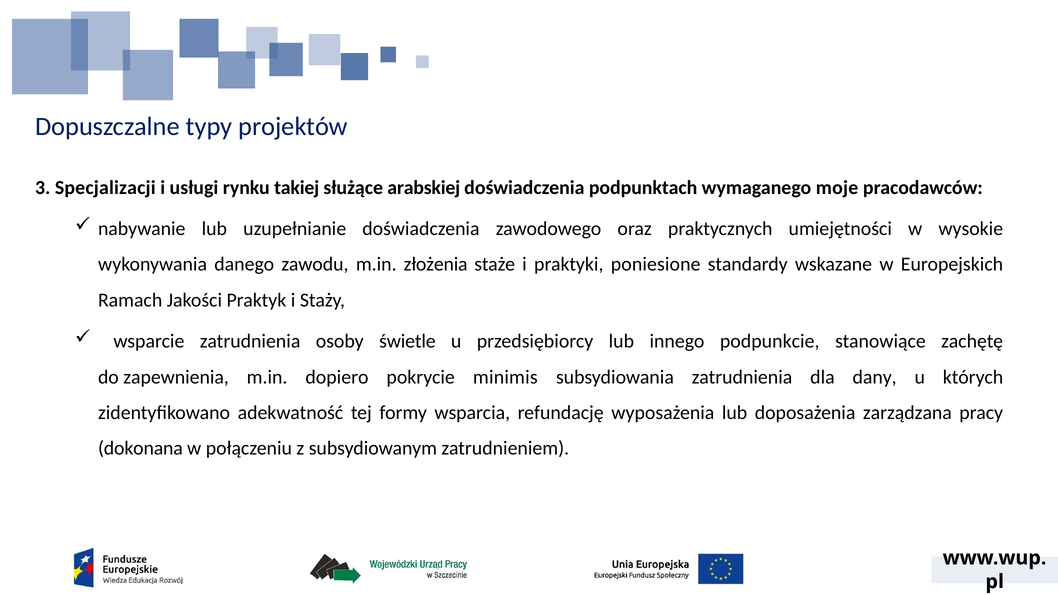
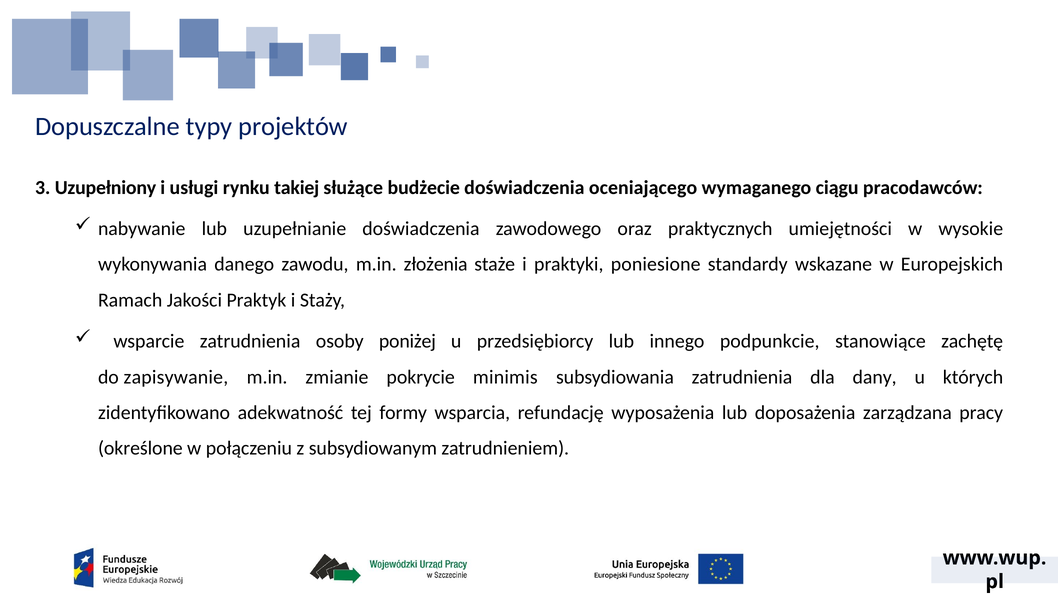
Specjalizacji: Specjalizacji -> Uzupełniony (105, 188)
arabskiej: arabskiej -> budżecie (424, 188)
podpunktach: podpunktach -> oceniającego (643, 188)
moje: moje -> ciągu (837, 188)
świetle: świetle -> poniżej (407, 341)
zapewnienia: zapewnienia -> zapisywanie (176, 377)
dopiero: dopiero -> zmianie (337, 377)
dokonana: dokonana -> określone (140, 449)
